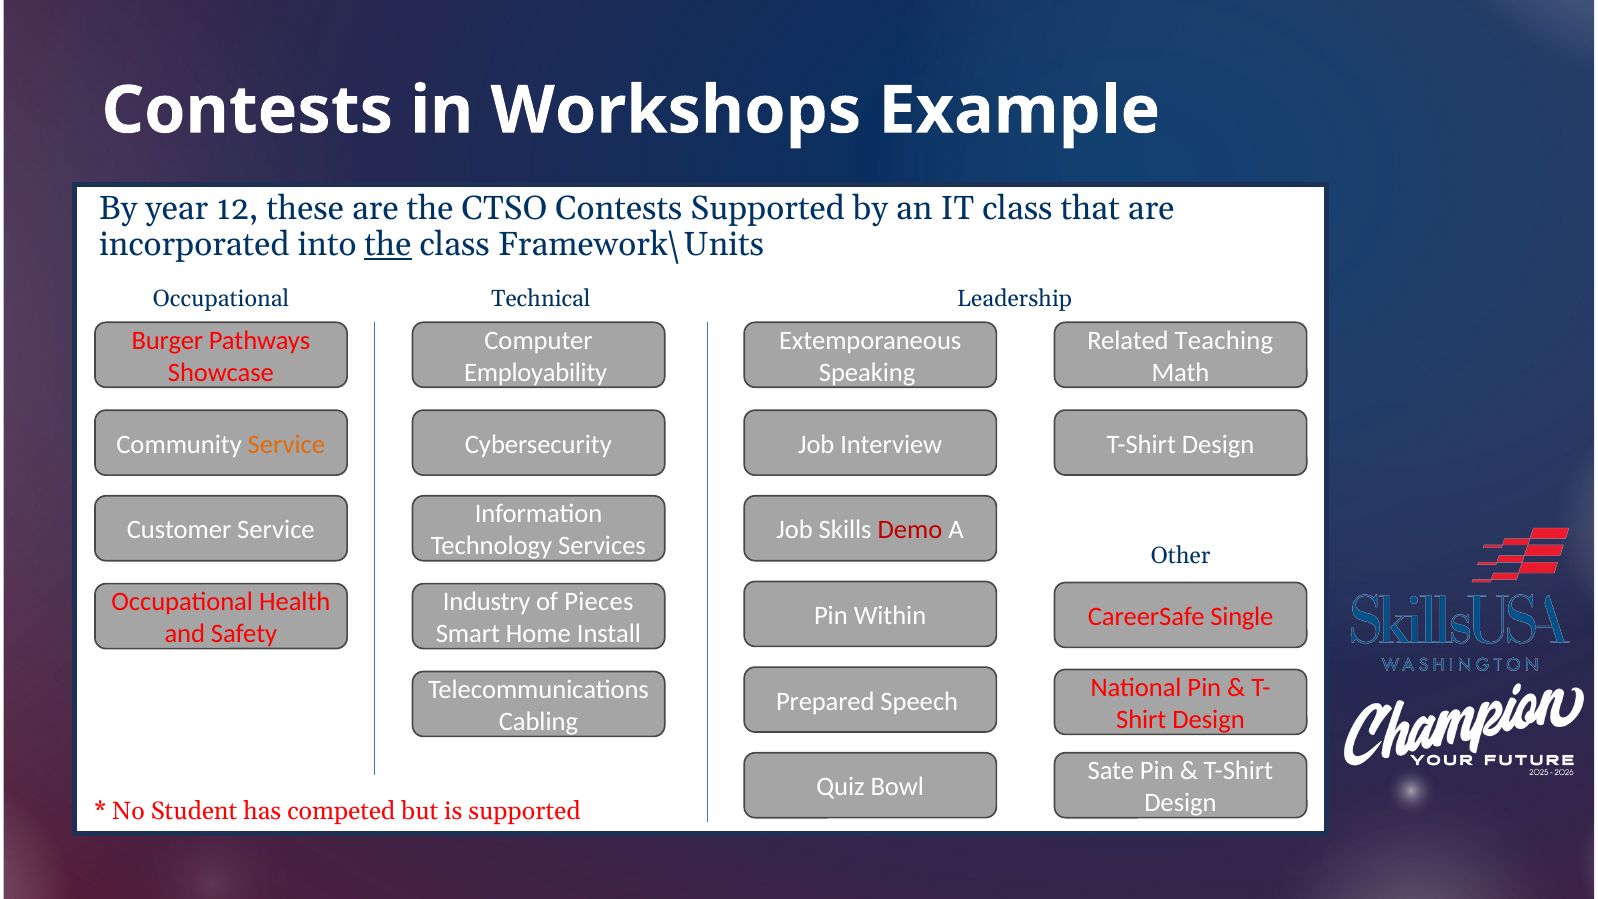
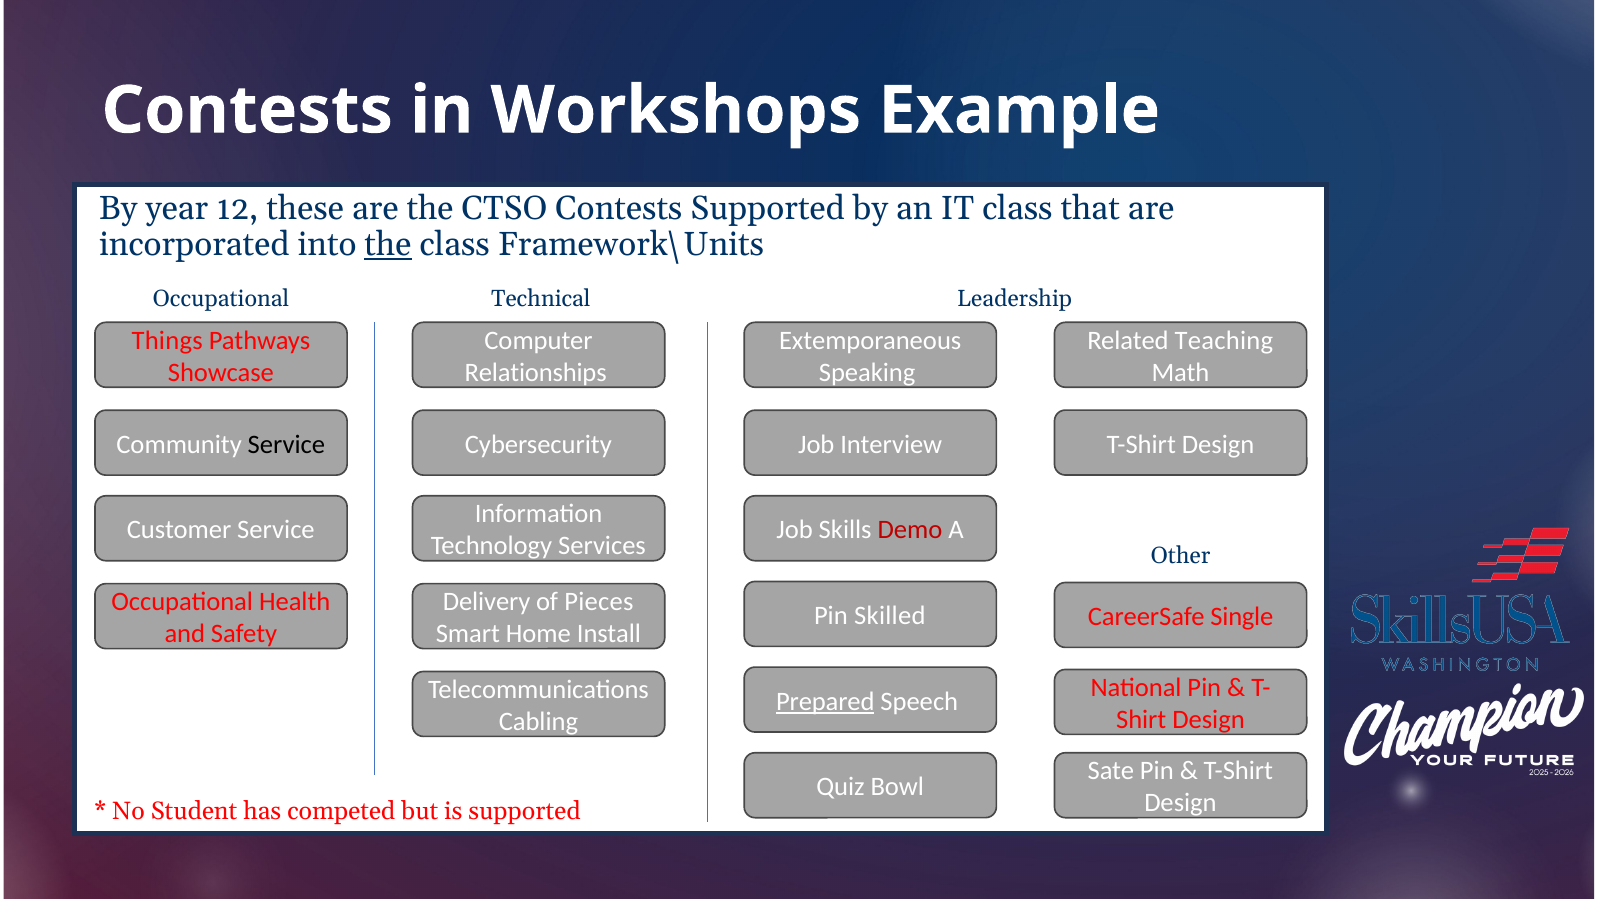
Burger: Burger -> Things (167, 341)
Employability: Employability -> Relationships (536, 373)
Service colour: orange -> black (286, 444)
Industry: Industry -> Delivery (487, 602)
Within: Within -> Skilled (890, 616)
Prepared underline: none -> present (825, 701)
